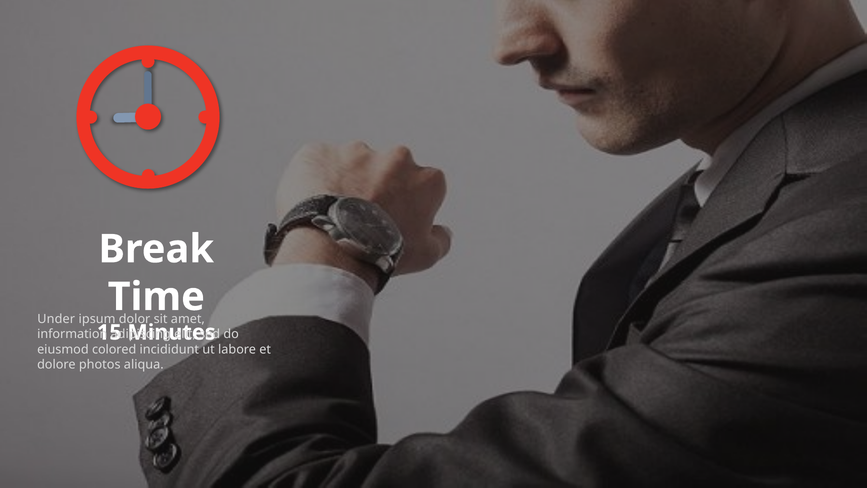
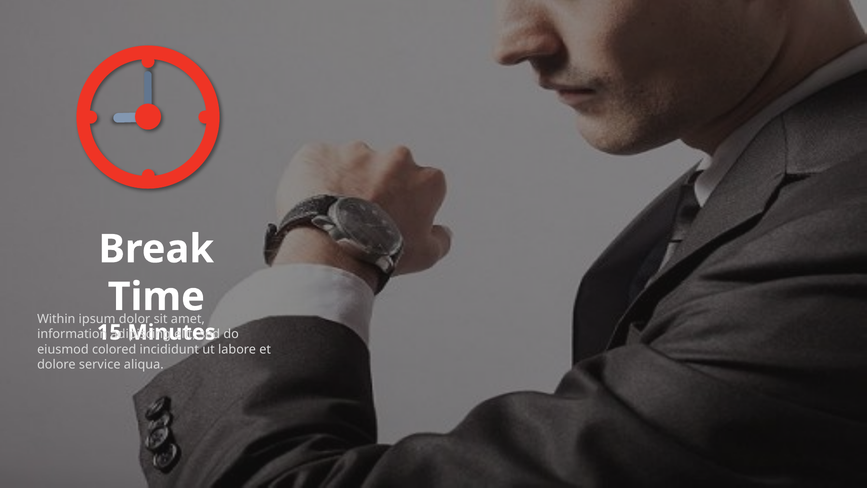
Under: Under -> Within (56, 319)
photos: photos -> service (100, 364)
